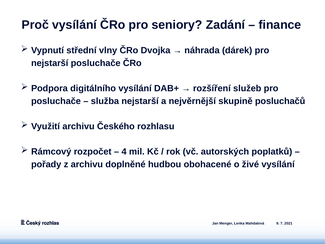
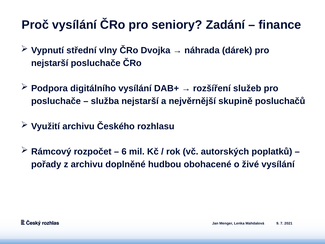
4: 4 -> 6 (124, 152)
